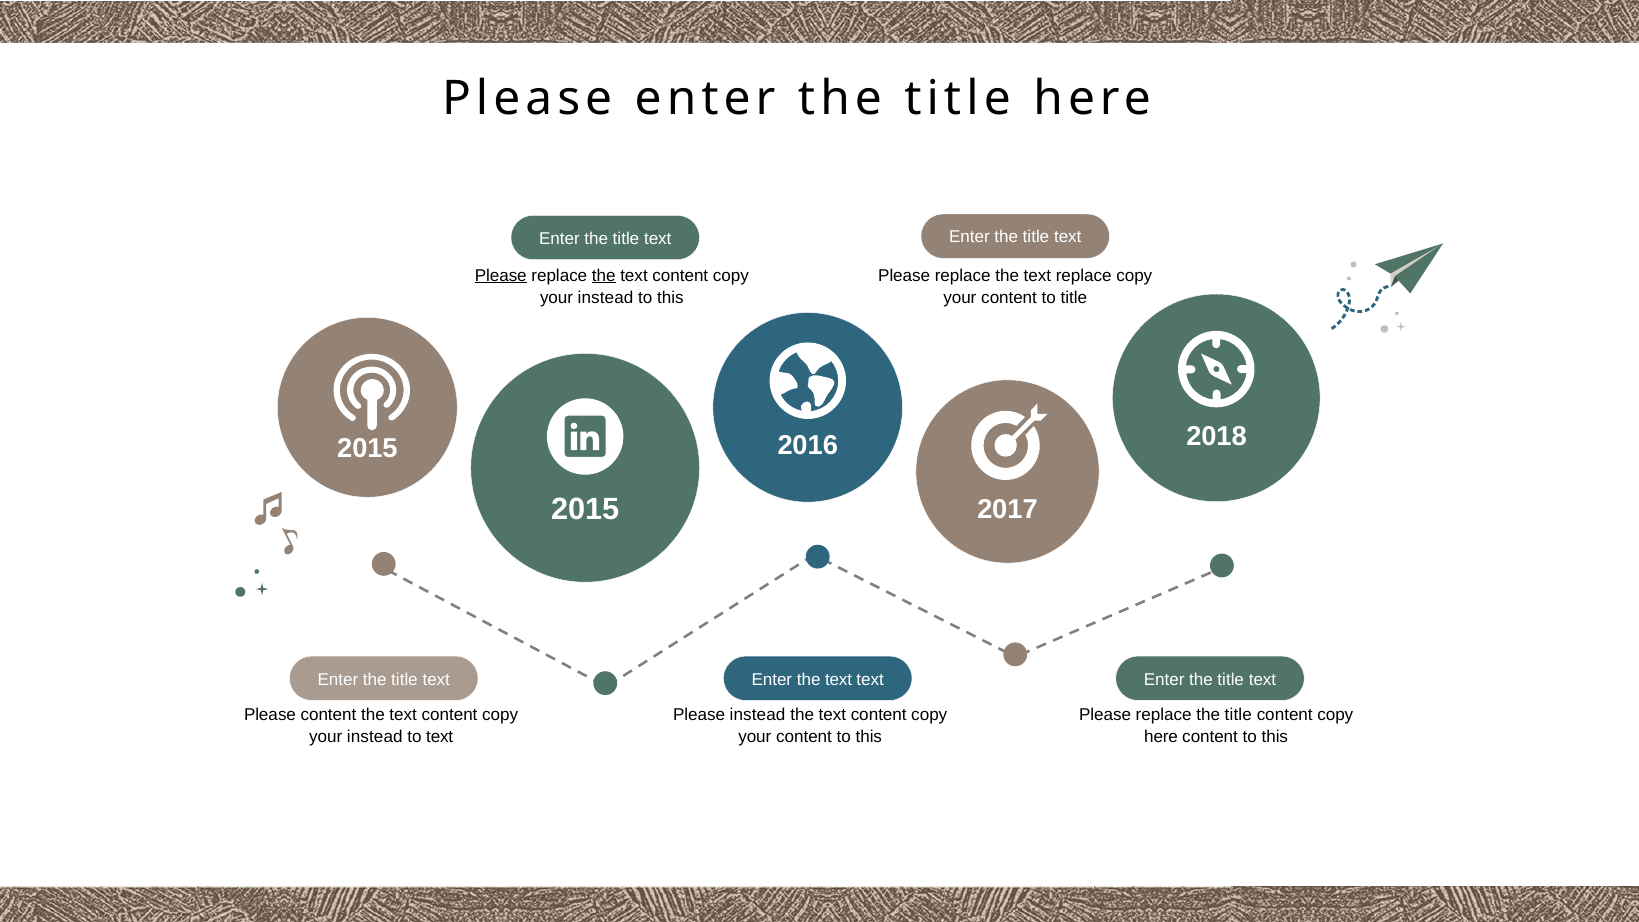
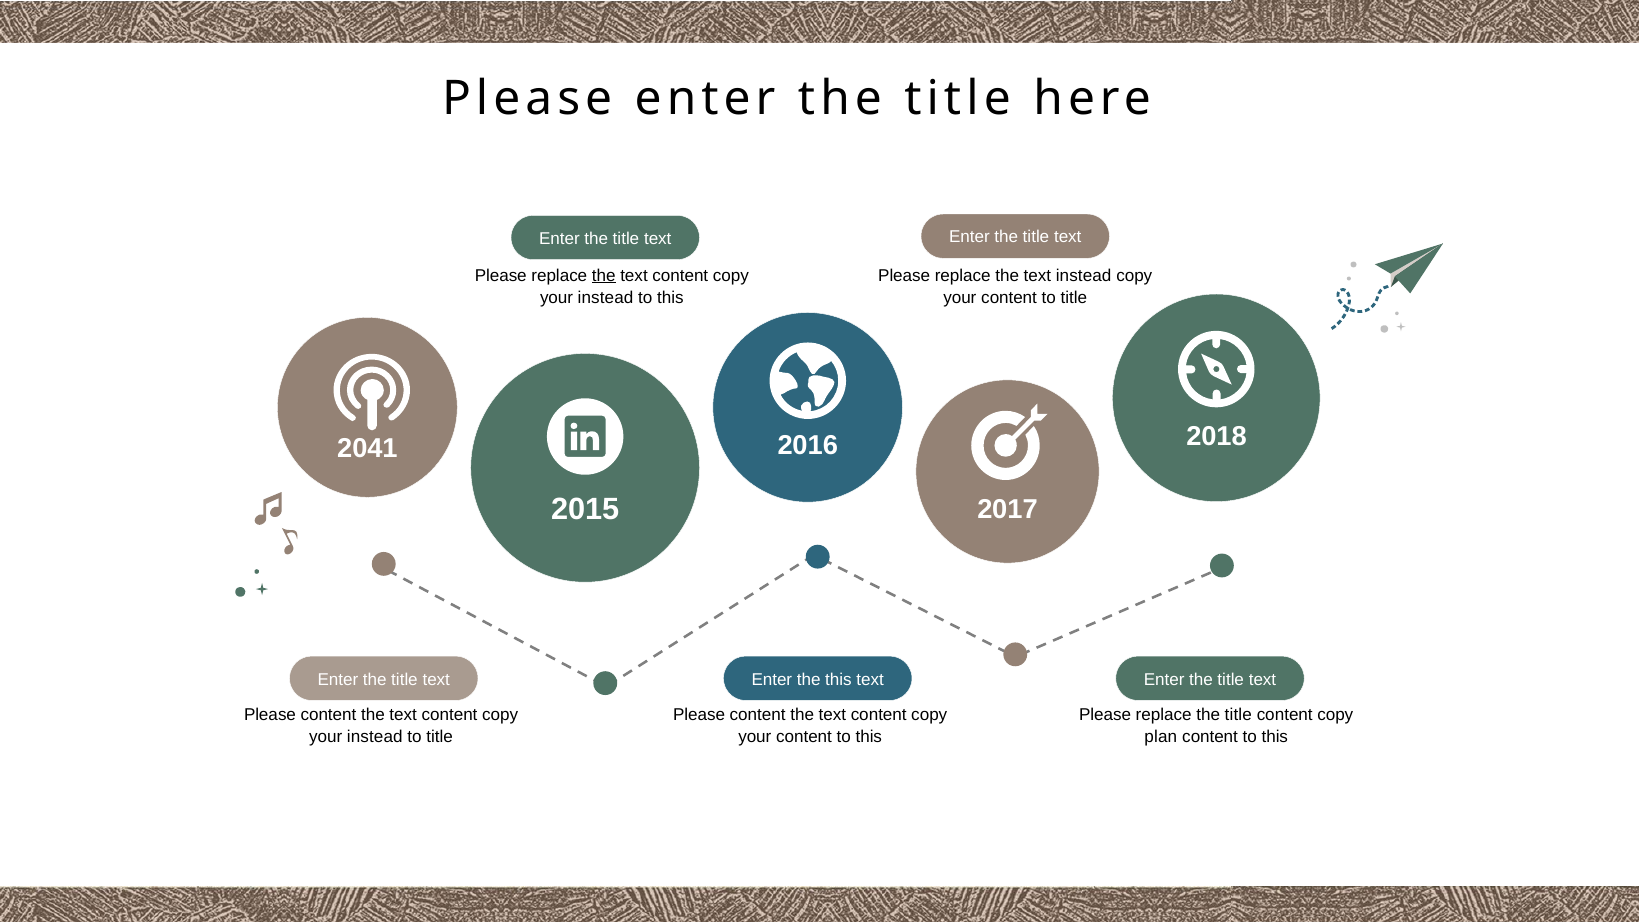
Please underline: present -> none (501, 275)
text replace: replace -> instead (1084, 275)
2015: 2015 -> 2041 (367, 449)
Enter the text: text -> this (838, 679)
instead: instead -> content (758, 714)
text: text -> title (440, 737)
here: here -> plan (1161, 737)
